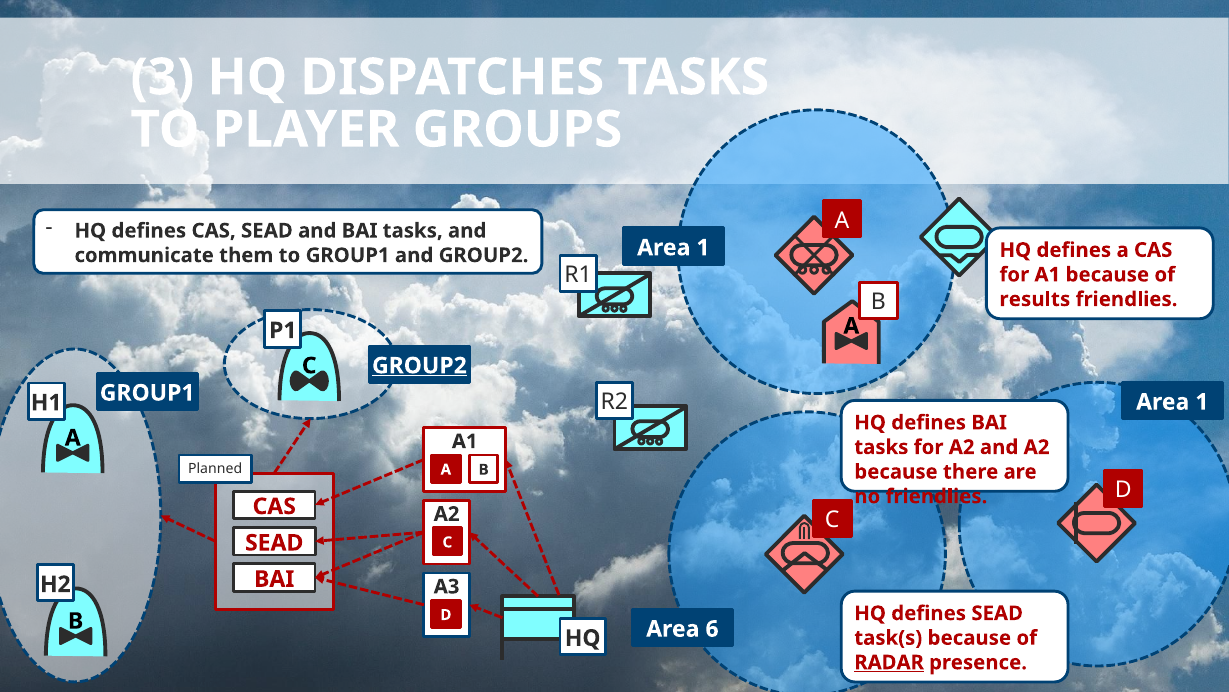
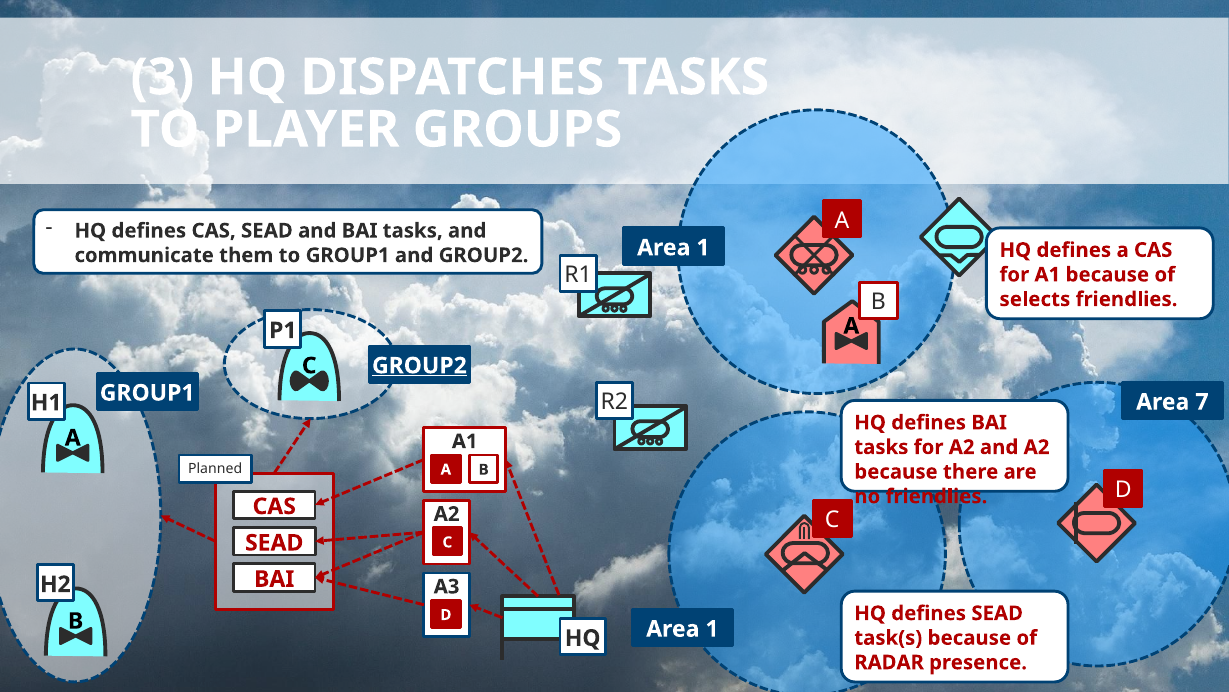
results: results -> selects (1035, 299)
1: 1 -> 7 (1202, 402)
6: 6 -> 1 (712, 628)
RADAR underline: present -> none (889, 662)
